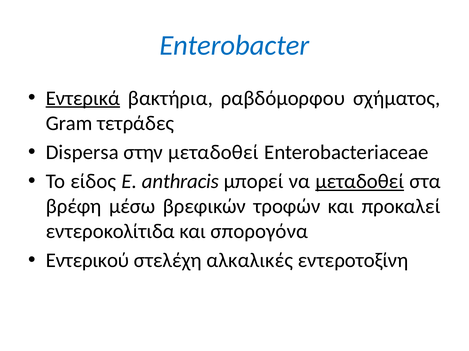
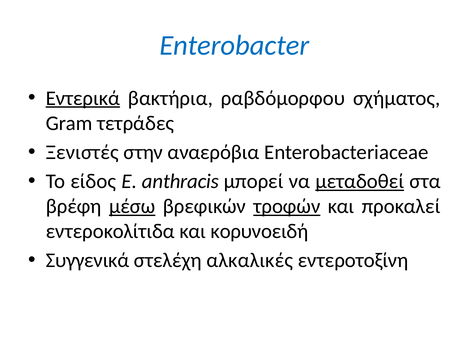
Dispersa: Dispersa -> Ξενιστές (82, 153)
στην μεταδοθεί: μεταδοθεί -> αναερόβια (214, 153)
μέσω underline: none -> present (132, 207)
τροφών underline: none -> present (287, 207)
σπορογόνα: σπορογόνα -> κορυνοειδή (259, 232)
Εντερικού: Εντερικού -> Συγγενικά (88, 261)
